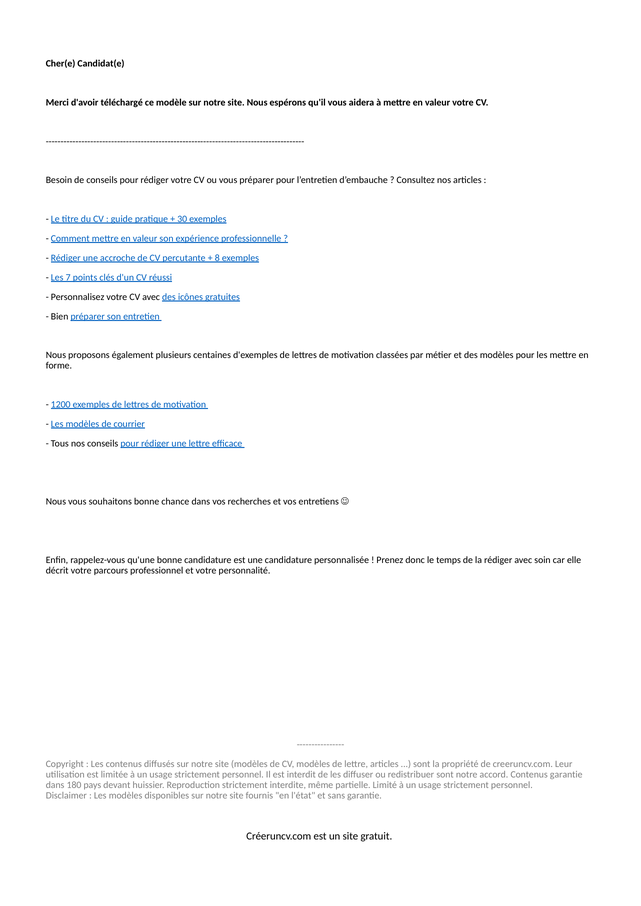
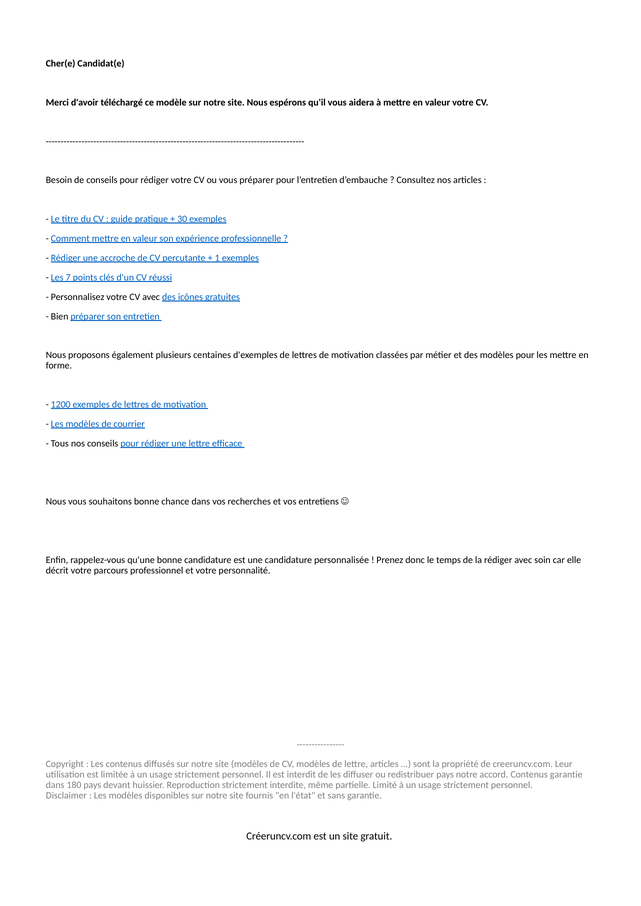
8: 8 -> 1 (217, 258)
redistribuer sont: sont -> pays (445, 775)
